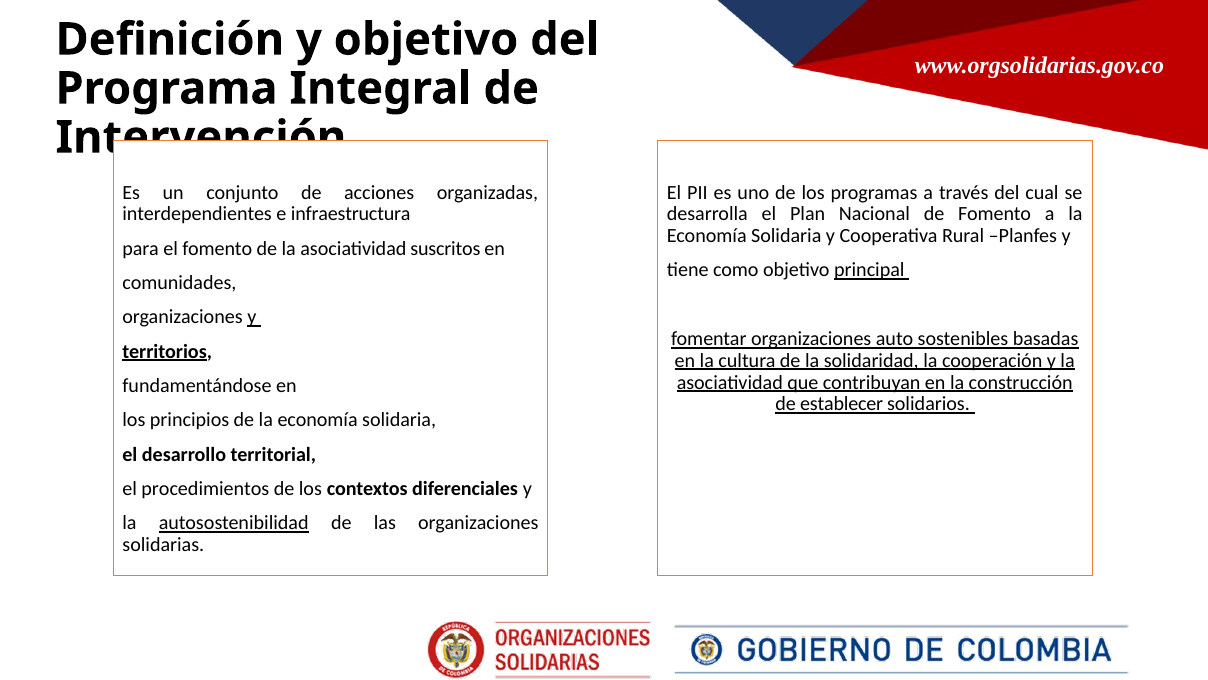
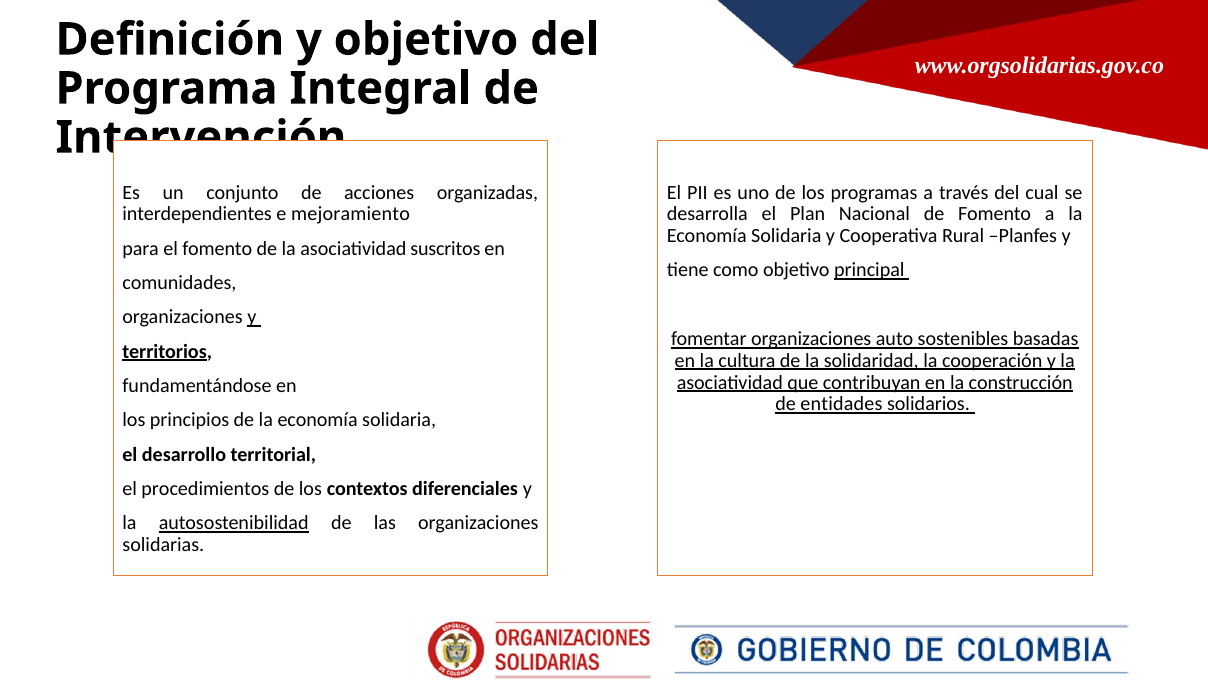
infraestructura: infraestructura -> mejoramiento (351, 214)
establecer: establecer -> entidades (841, 404)
